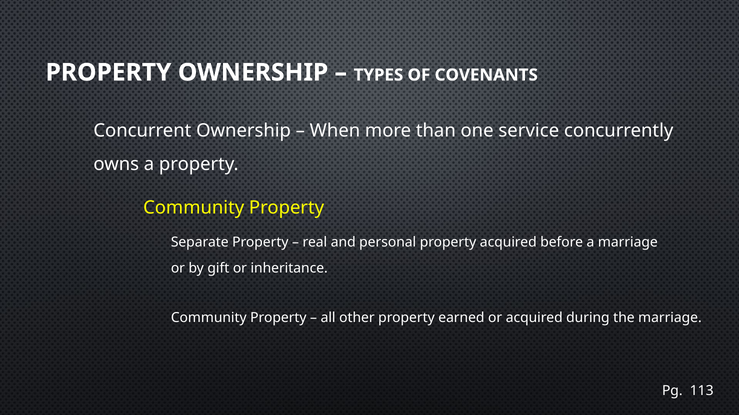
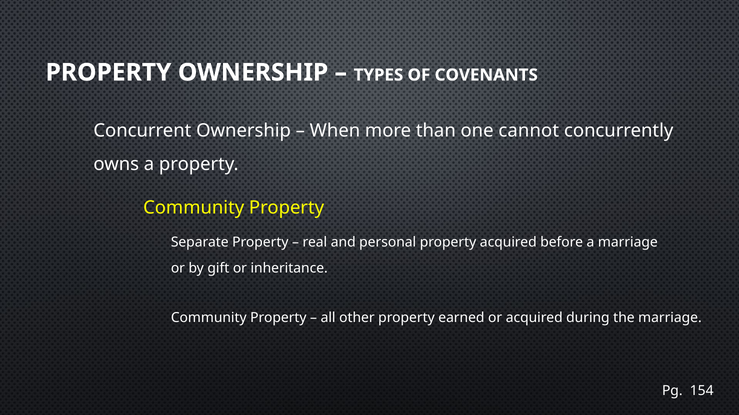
service: service -> cannot (529, 131)
113: 113 -> 154 (702, 392)
